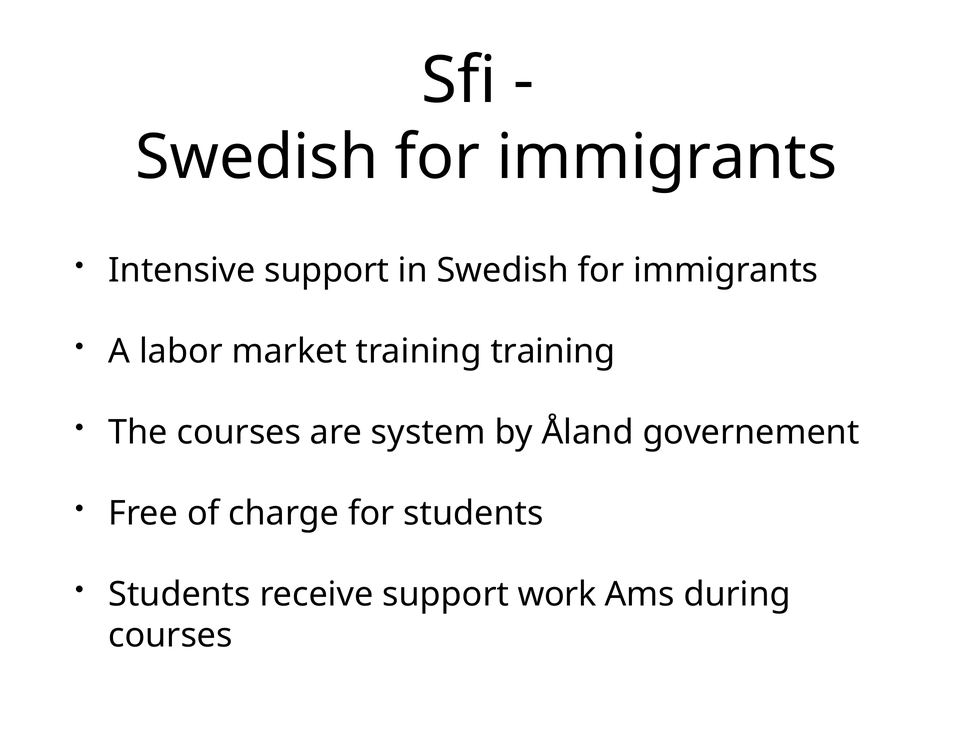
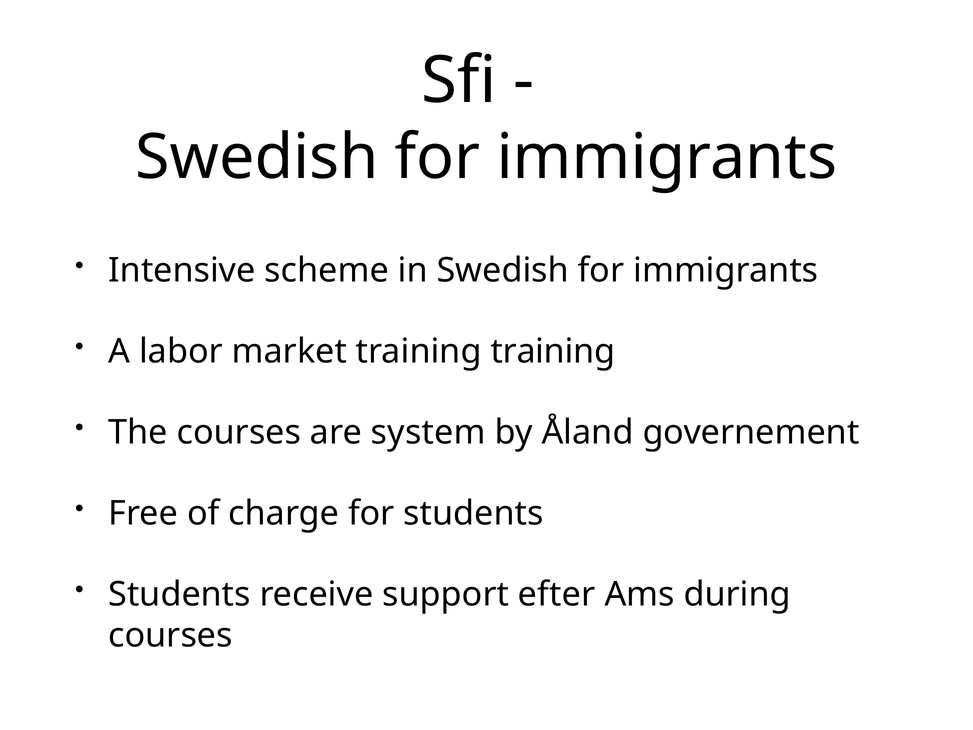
Intensive support: support -> scheme (327, 270)
work: work -> efter (557, 594)
